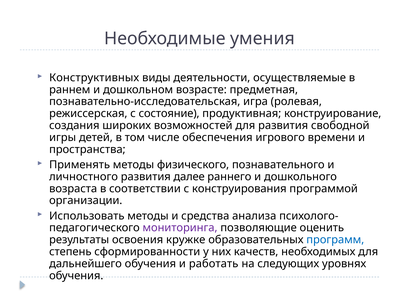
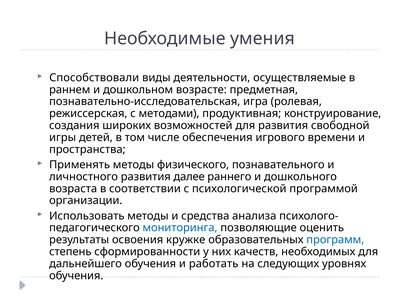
Конструктивных: Конструктивных -> Способствовали (94, 78)
состояние: состояние -> методами (169, 114)
конструирования: конструирования -> психологической (239, 189)
мониторинга colour: purple -> blue (180, 228)
